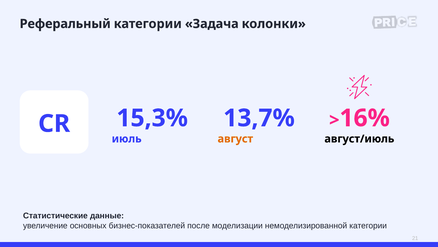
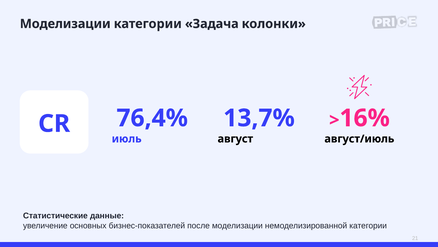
Реферальный: Реферальный -> Моделизации (65, 24)
15,3%: 15,3% -> 76,4% (152, 118)
август colour: orange -> black (235, 139)
